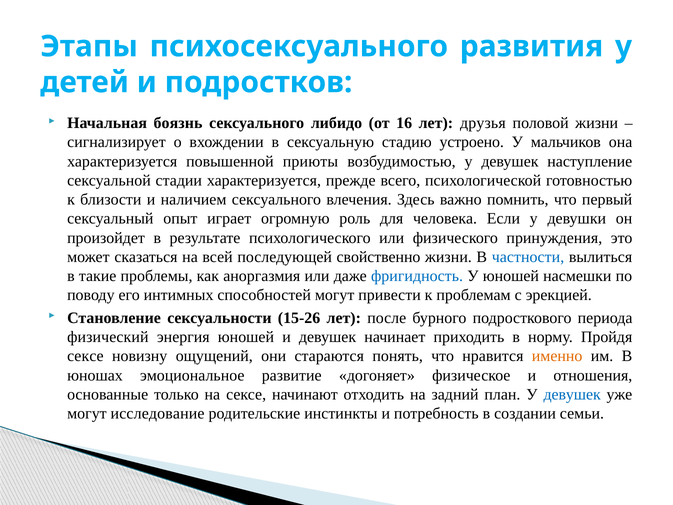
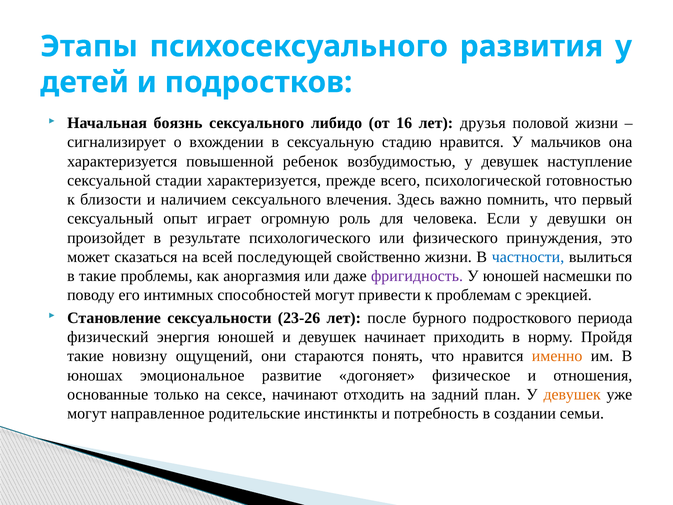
стадию устроено: устроено -> нравится (472, 142)
приюты: приюты -> ребенок (310, 161)
фригидность colour: blue -> purple (417, 276)
15-26: 15-26 -> 23-26 (299, 318)
сексе: сексе -> такие (86, 356)
девушек colour: blue -> orange (572, 394)
исследование: исследование -> направленное (158, 413)
